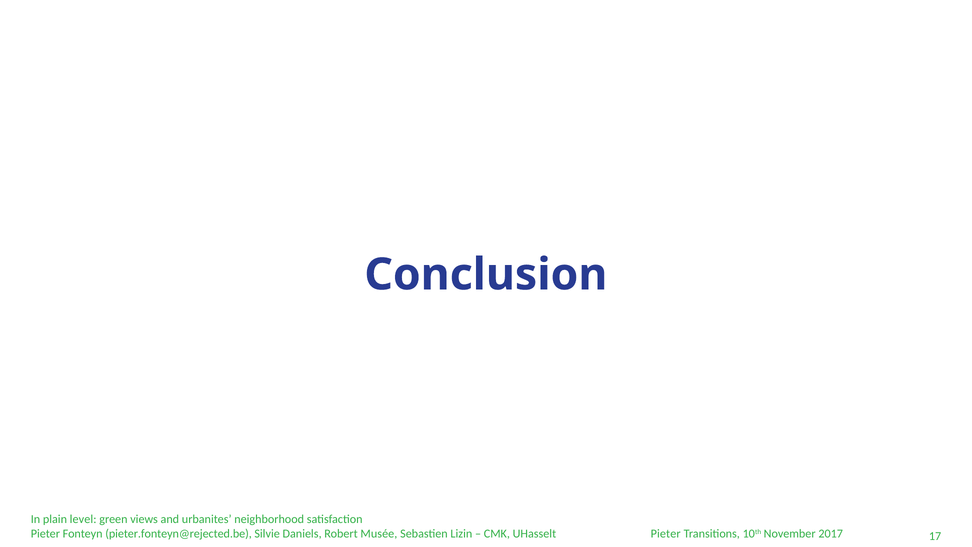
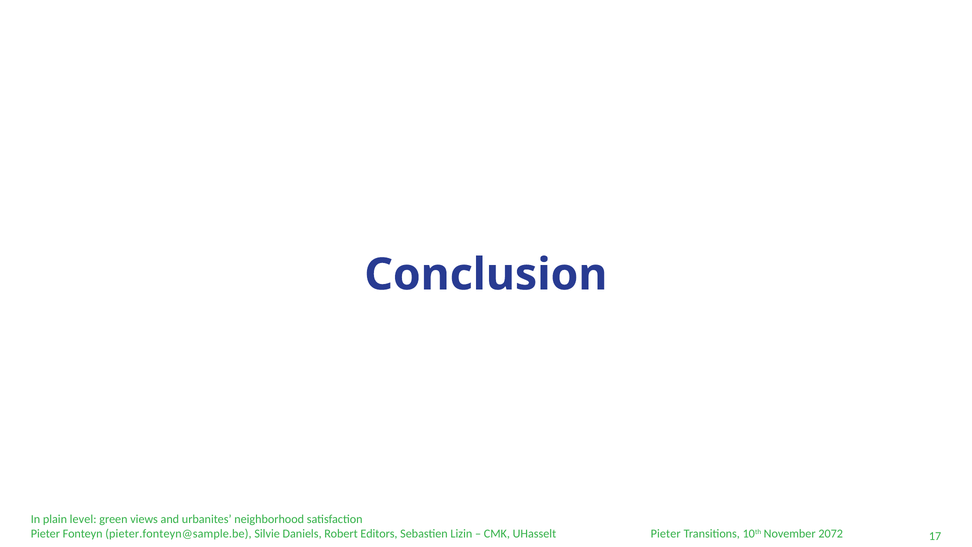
pieter.fonteyn@rejected.be: pieter.fonteyn@rejected.be -> pieter.fonteyn@sample.be (178, 534)
Musée: Musée -> Editors (379, 534)
2017: 2017 -> 2072 (831, 534)
